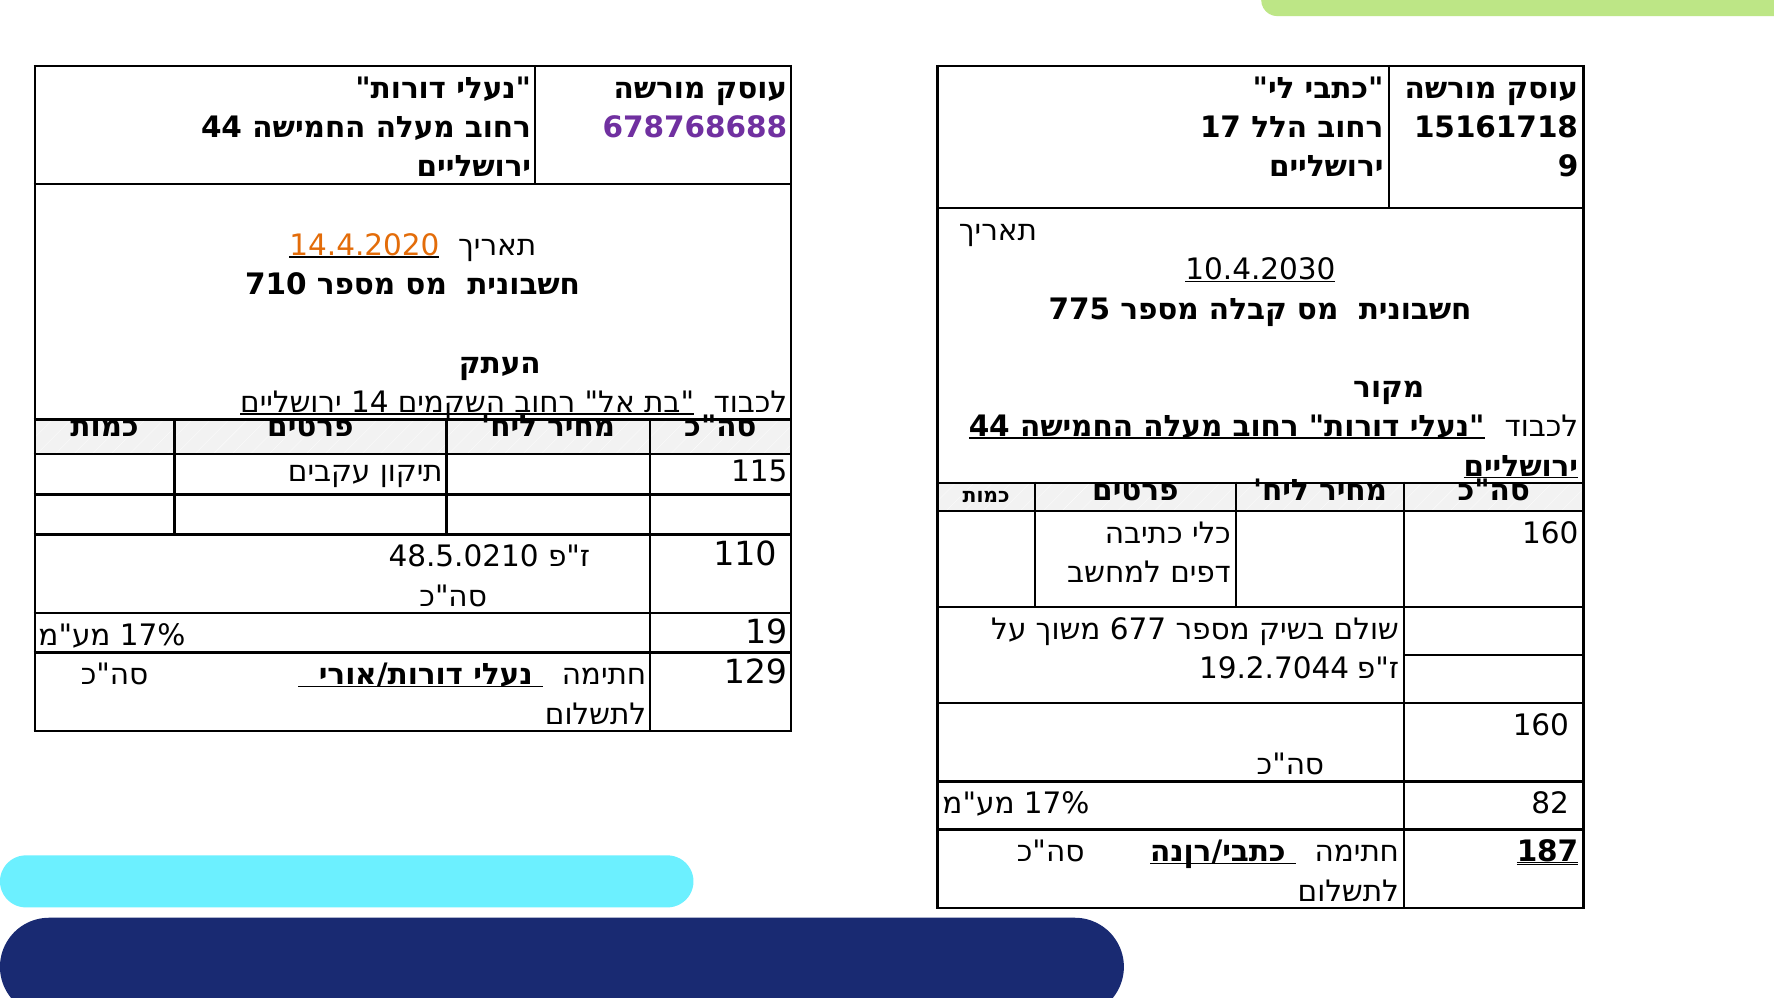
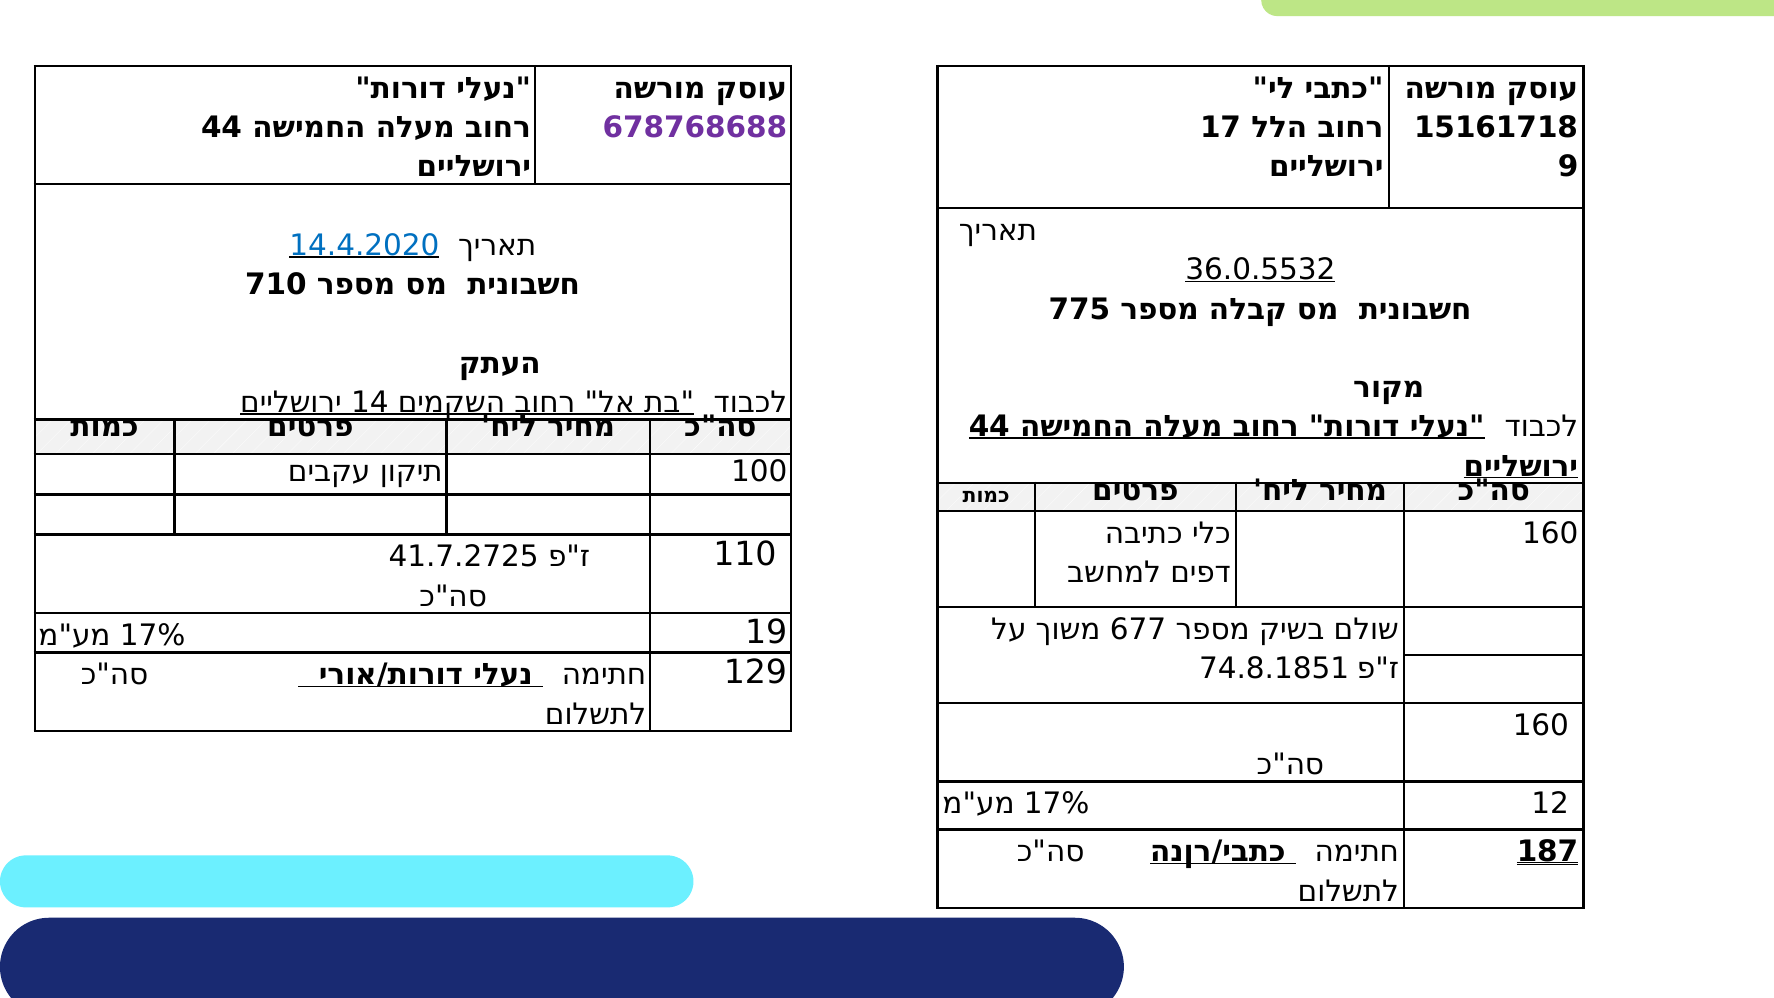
14.4.2020 colour: orange -> blue (364, 246)
10.4.2030: 10.4.2030 -> 36.0.5532 (1260, 270)
115: 115 -> 100 (759, 472)
48.5.0210: 48.5.0210 -> 41.7.2725 (464, 557)
19.2.7044: 19.2.7044 -> 74.8.1851 (1274, 669)
82: 82 -> 12 (1550, 804)
